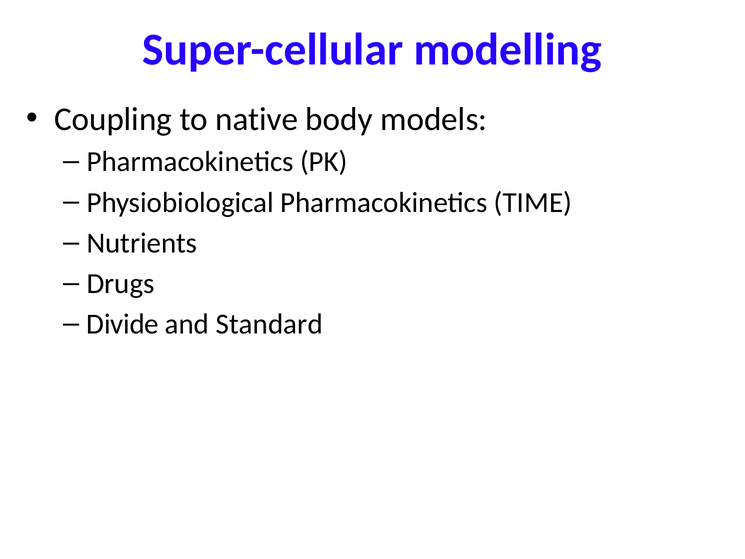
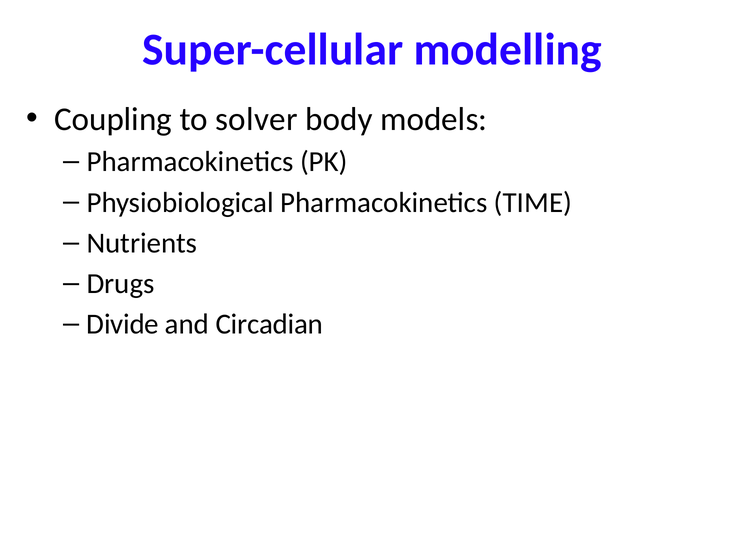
native: native -> solver (256, 119)
Standard: Standard -> Circadian (269, 324)
